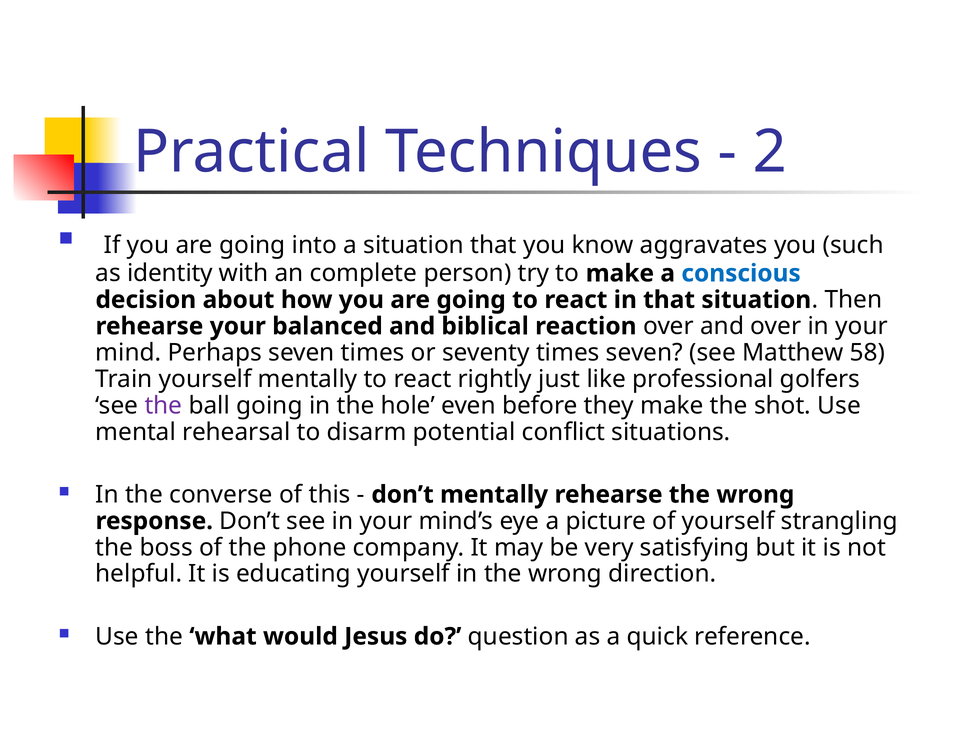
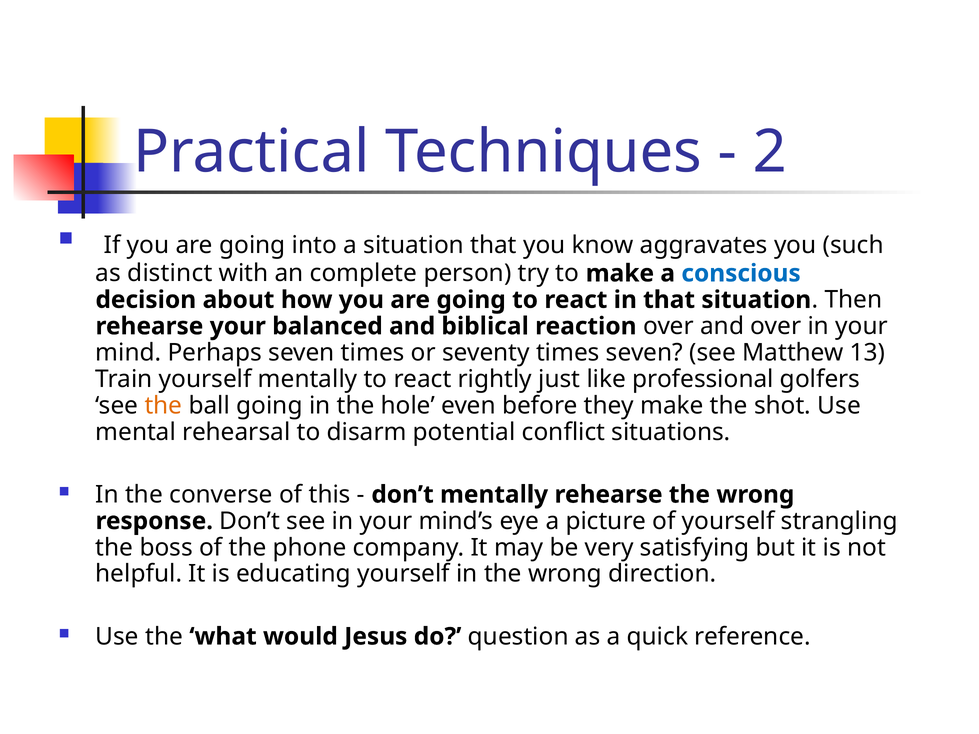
identity: identity -> distinct (170, 273)
58: 58 -> 13 (868, 353)
the colour: purple -> orange (163, 406)
